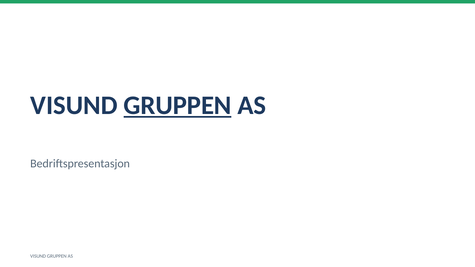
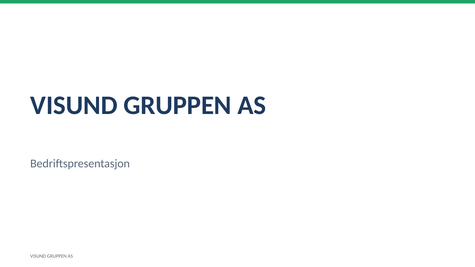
GRUPPEN underline: present -> none (178, 105)
